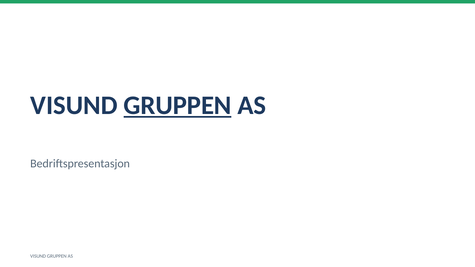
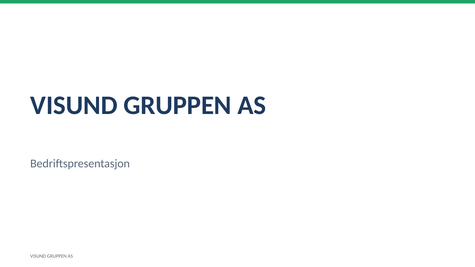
GRUPPEN underline: present -> none (178, 105)
